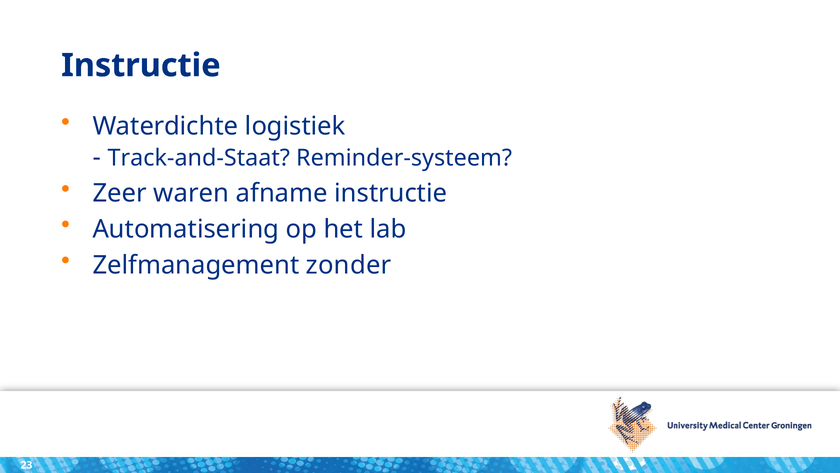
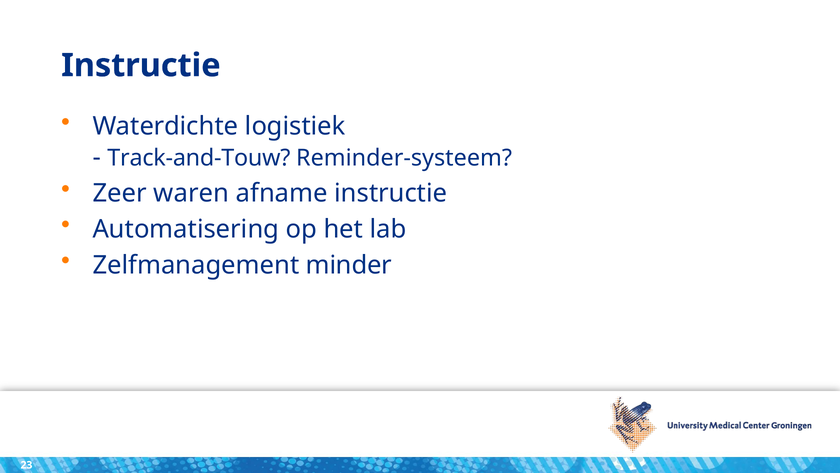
Track-and-Staat: Track-and-Staat -> Track-and-Touw (199, 158)
zonder: zonder -> minder (349, 265)
